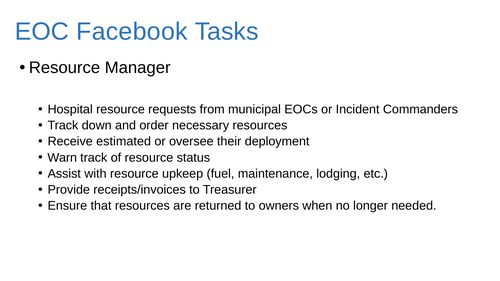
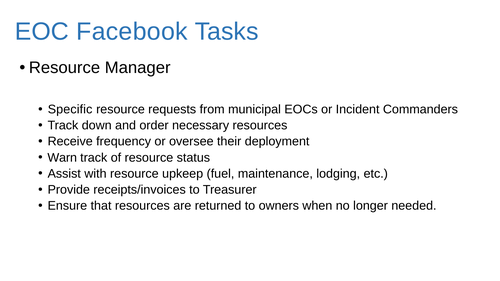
Hospital: Hospital -> Specific (70, 109)
estimated: estimated -> frequency (124, 142)
